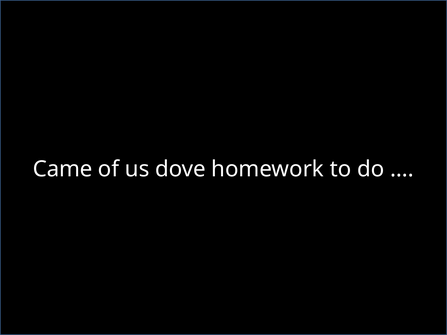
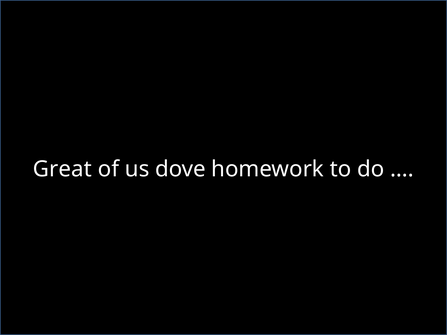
Came: Came -> Great (62, 169)
